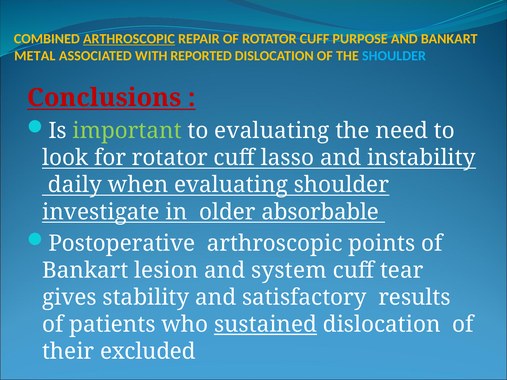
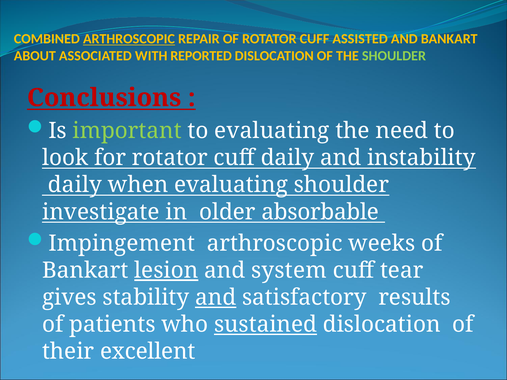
PURPOSE: PURPOSE -> ASSISTED (360, 39)
METAL: METAL -> ABOUT (35, 56)
SHOULDER colour: light blue -> light green (394, 56)
cuff lasso: lasso -> daily (288, 158)
Postoperative: Postoperative -> Impingement (122, 244)
points: points -> weeks (382, 244)
lesion underline: none -> present (166, 271)
and underline: none -> present (216, 298)
excluded: excluded -> excellent (148, 352)
